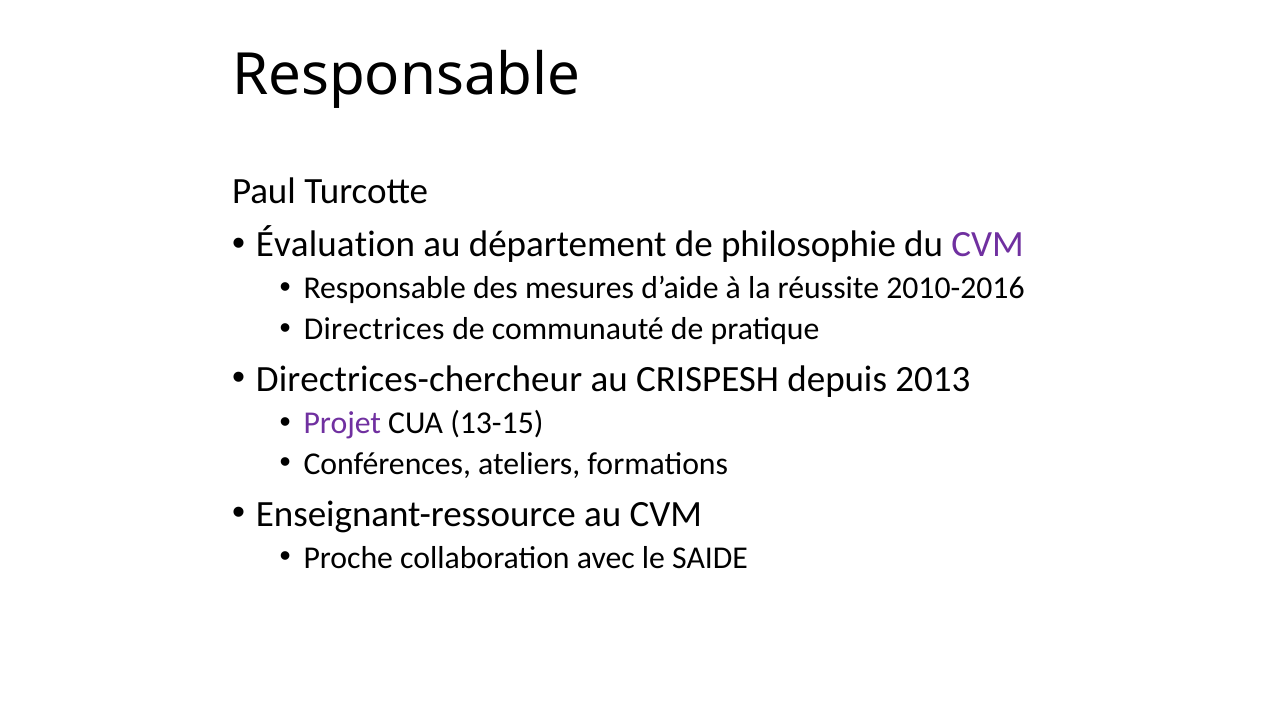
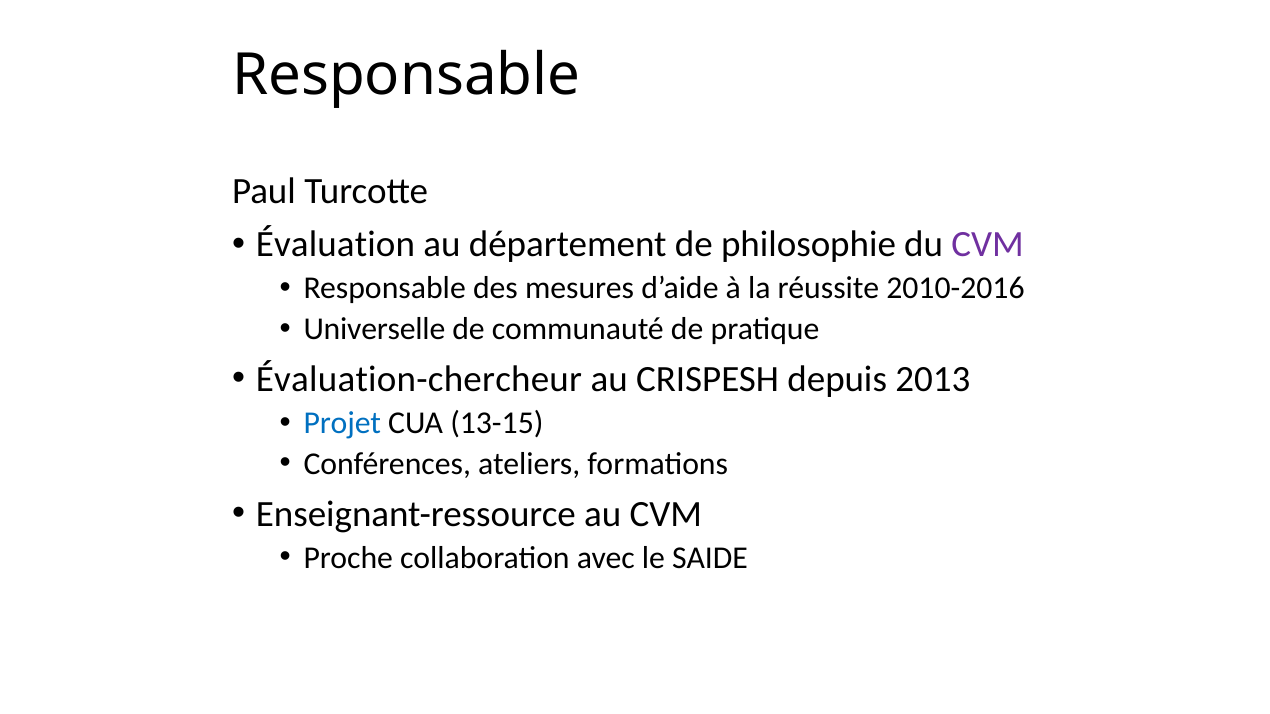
Directrices: Directrices -> Universelle (374, 329)
Directrices-chercheur: Directrices-chercheur -> Évaluation-chercheur (419, 379)
Projet colour: purple -> blue (342, 423)
